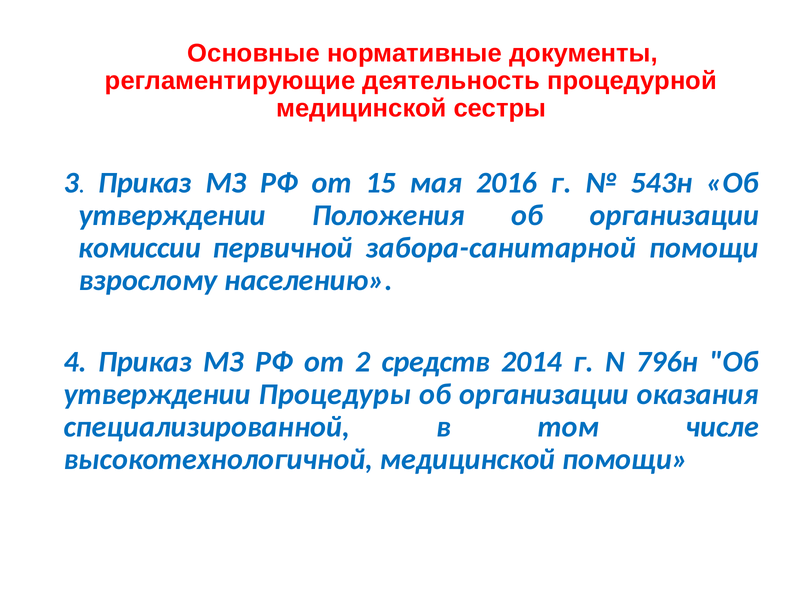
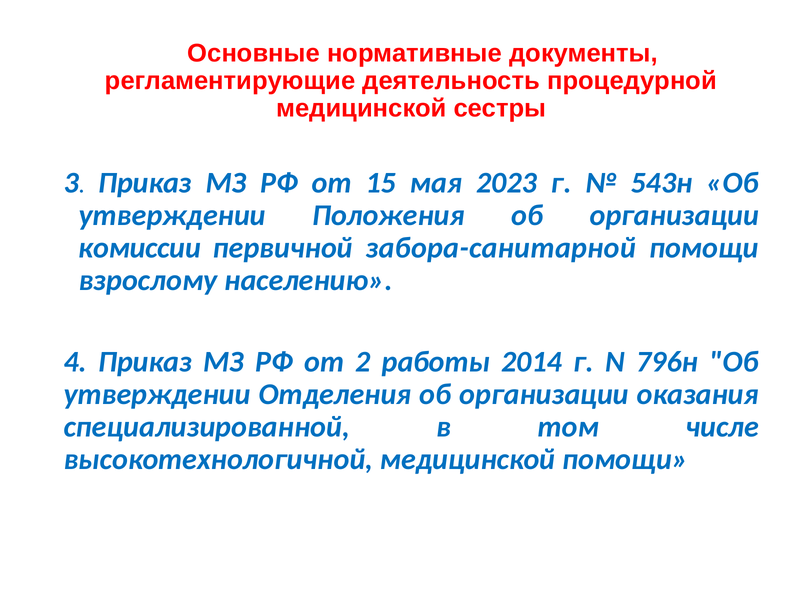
2016: 2016 -> 2023 (507, 183)
средств: средств -> работы (436, 362)
Процедуры: Процедуры -> Отделения (335, 395)
